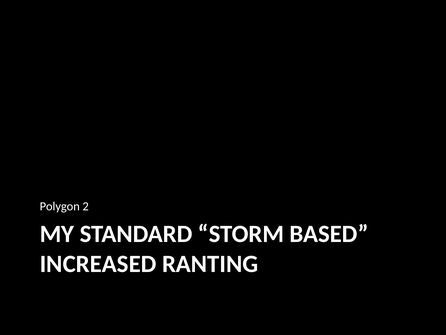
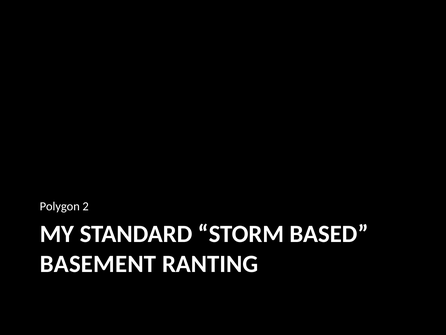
INCREASED: INCREASED -> BASEMENT (98, 263)
